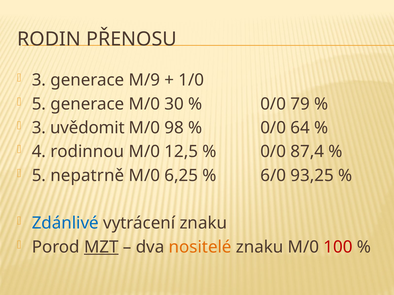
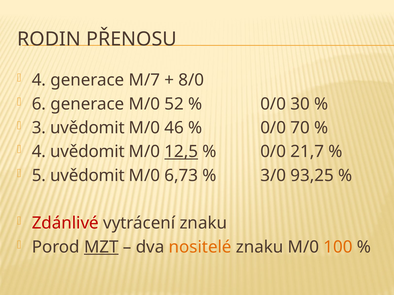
3: 3 -> 4 (39, 80)
M/9: M/9 -> M/7 (144, 80)
1/0: 1/0 -> 8/0 (191, 80)
5: 5 -> 6 (39, 104)
30: 30 -> 52 (174, 104)
79: 79 -> 30 (300, 104)
98: 98 -> 46 (174, 128)
64: 64 -> 70 (300, 128)
4 rodinnou: rodinnou -> uvědomit (87, 152)
12,5 underline: none -> present (181, 152)
87,4: 87,4 -> 21,7 (307, 152)
5 nepatrně: nepatrně -> uvědomit (87, 176)
6,25: 6,25 -> 6,73 (181, 176)
6/0: 6/0 -> 3/0 (273, 176)
Zdánlivé colour: blue -> red (65, 224)
100 colour: red -> orange (338, 247)
